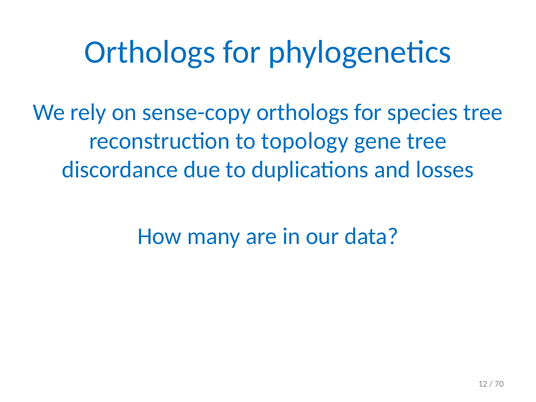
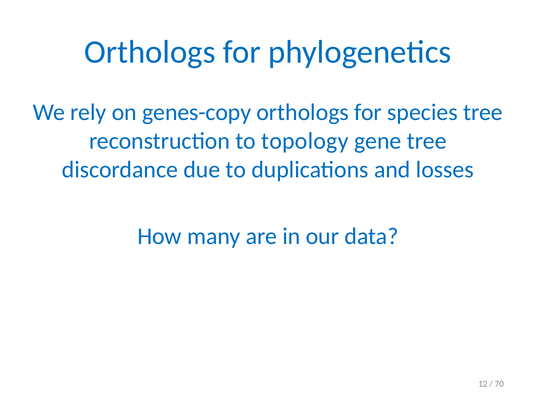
sense-copy: sense-copy -> genes-copy (197, 112)
